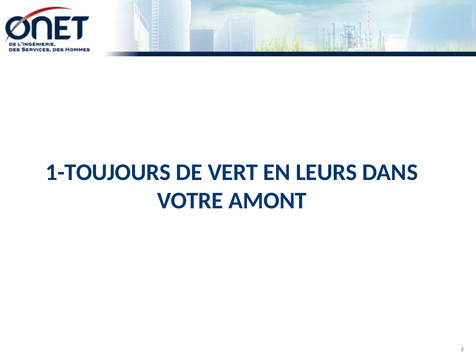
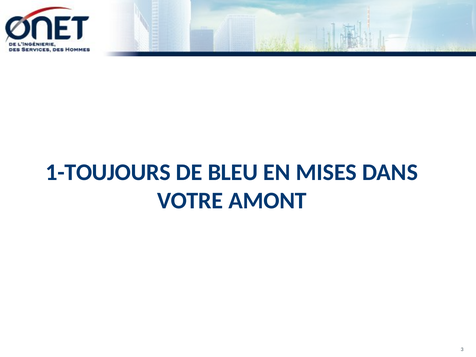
VERT: VERT -> BLEU (233, 172)
LEURS: LEURS -> MISES (326, 172)
